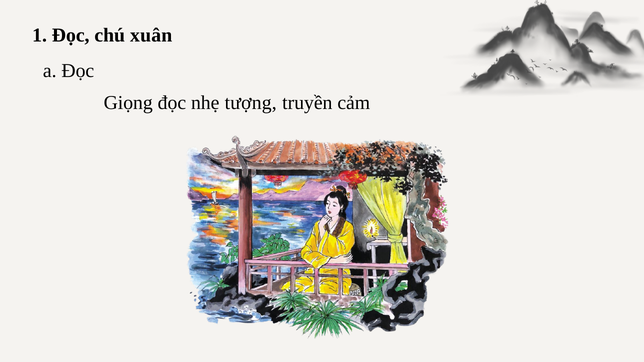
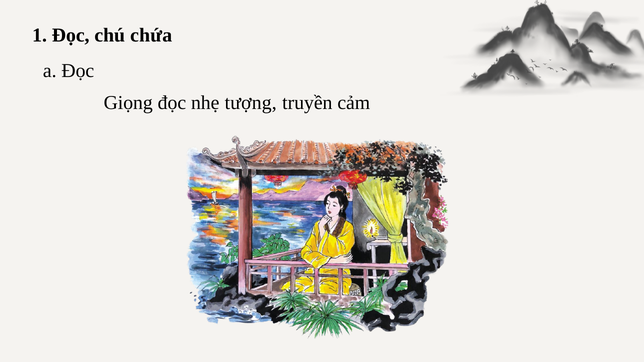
xuân: xuân -> chứa (151, 35)
